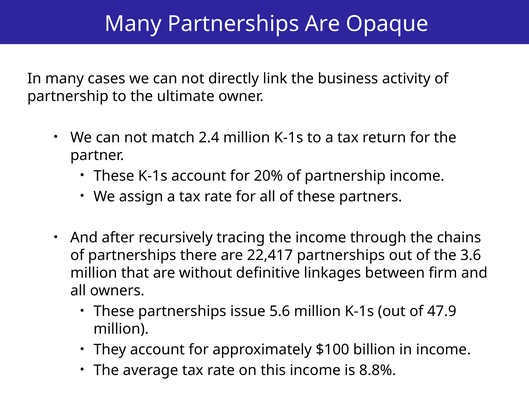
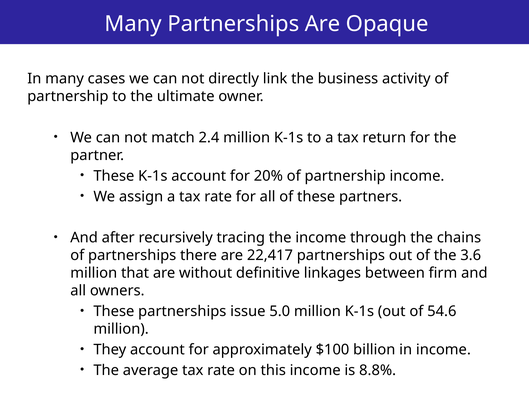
5.6: 5.6 -> 5.0 (280, 311)
47.9: 47.9 -> 54.6 (442, 311)
